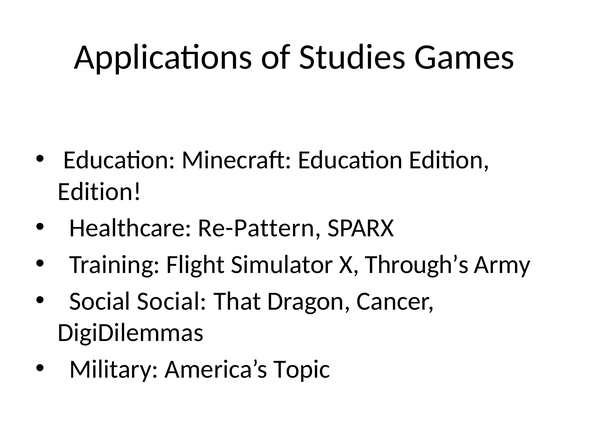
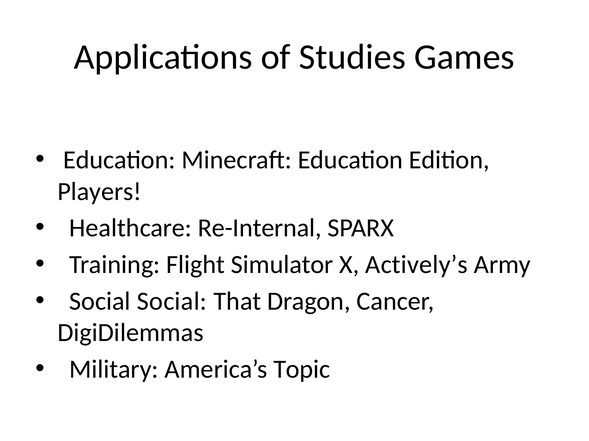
Edition: Edition -> Players (100, 192)
Re-Pattern: Re-Pattern -> Re-Internal (260, 228)
Through’s: Through’s -> Actively’s (417, 265)
